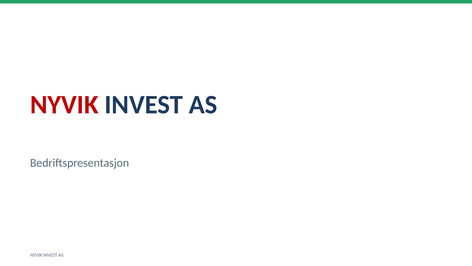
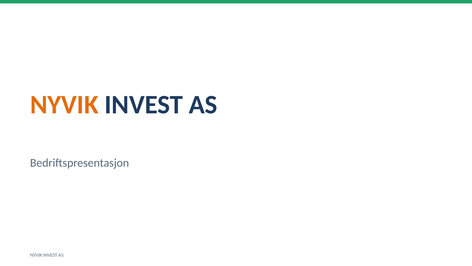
NYVIK colour: red -> orange (64, 105)
